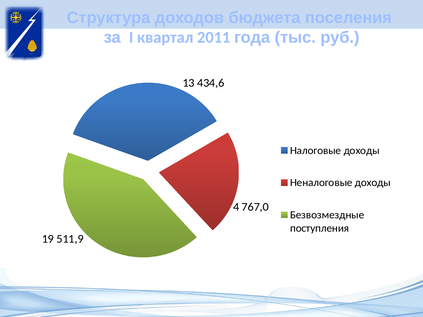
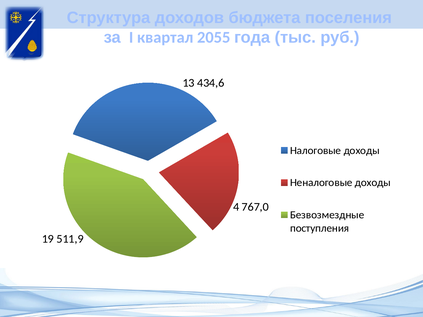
2011: 2011 -> 2055 (214, 37)
